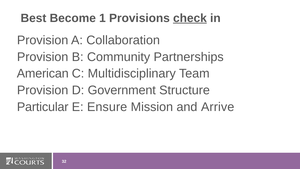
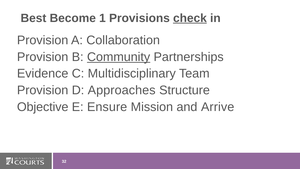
Community underline: none -> present (119, 57)
American: American -> Evidence (43, 74)
Government: Government -> Approaches (122, 90)
Particular: Particular -> Objective (43, 107)
